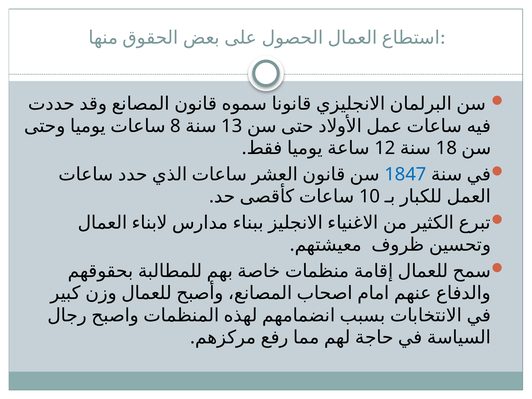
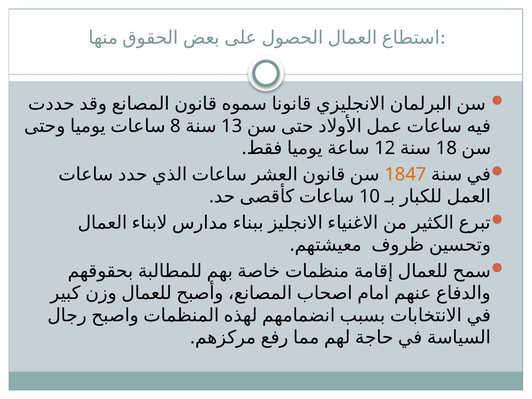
1847 colour: blue -> orange (405, 174)
